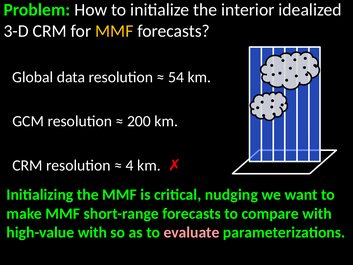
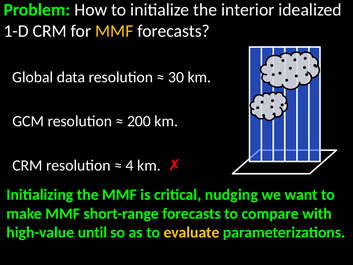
3-D: 3-D -> 1-D (16, 31)
54: 54 -> 30 (176, 77)
high-value with: with -> until (92, 232)
evaluate colour: pink -> yellow (191, 232)
